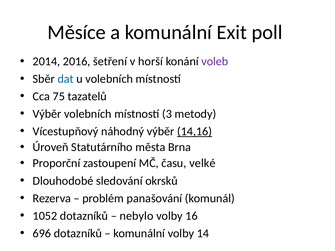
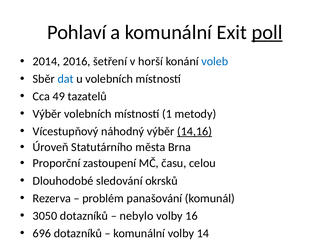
Měsíce: Měsíce -> Pohlaví (77, 32)
poll underline: none -> present (267, 32)
voleb colour: purple -> blue (215, 62)
75: 75 -> 49 (59, 97)
3: 3 -> 1 (167, 114)
velké: velké -> celou (202, 163)
1052: 1052 -> 3050 (45, 216)
